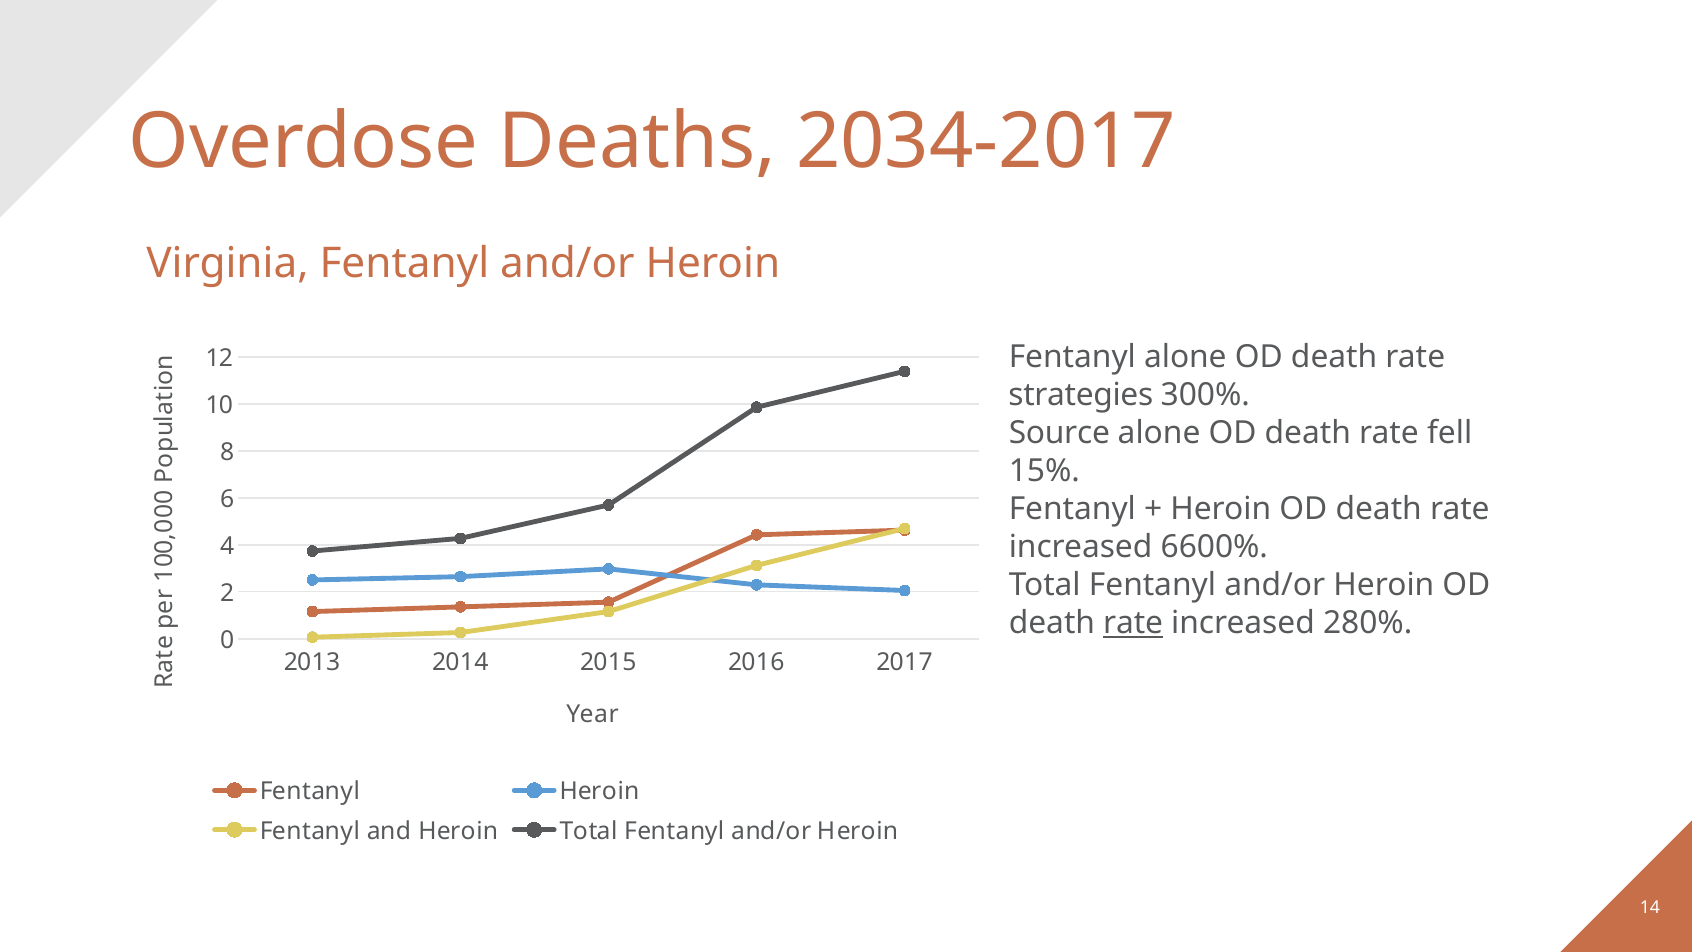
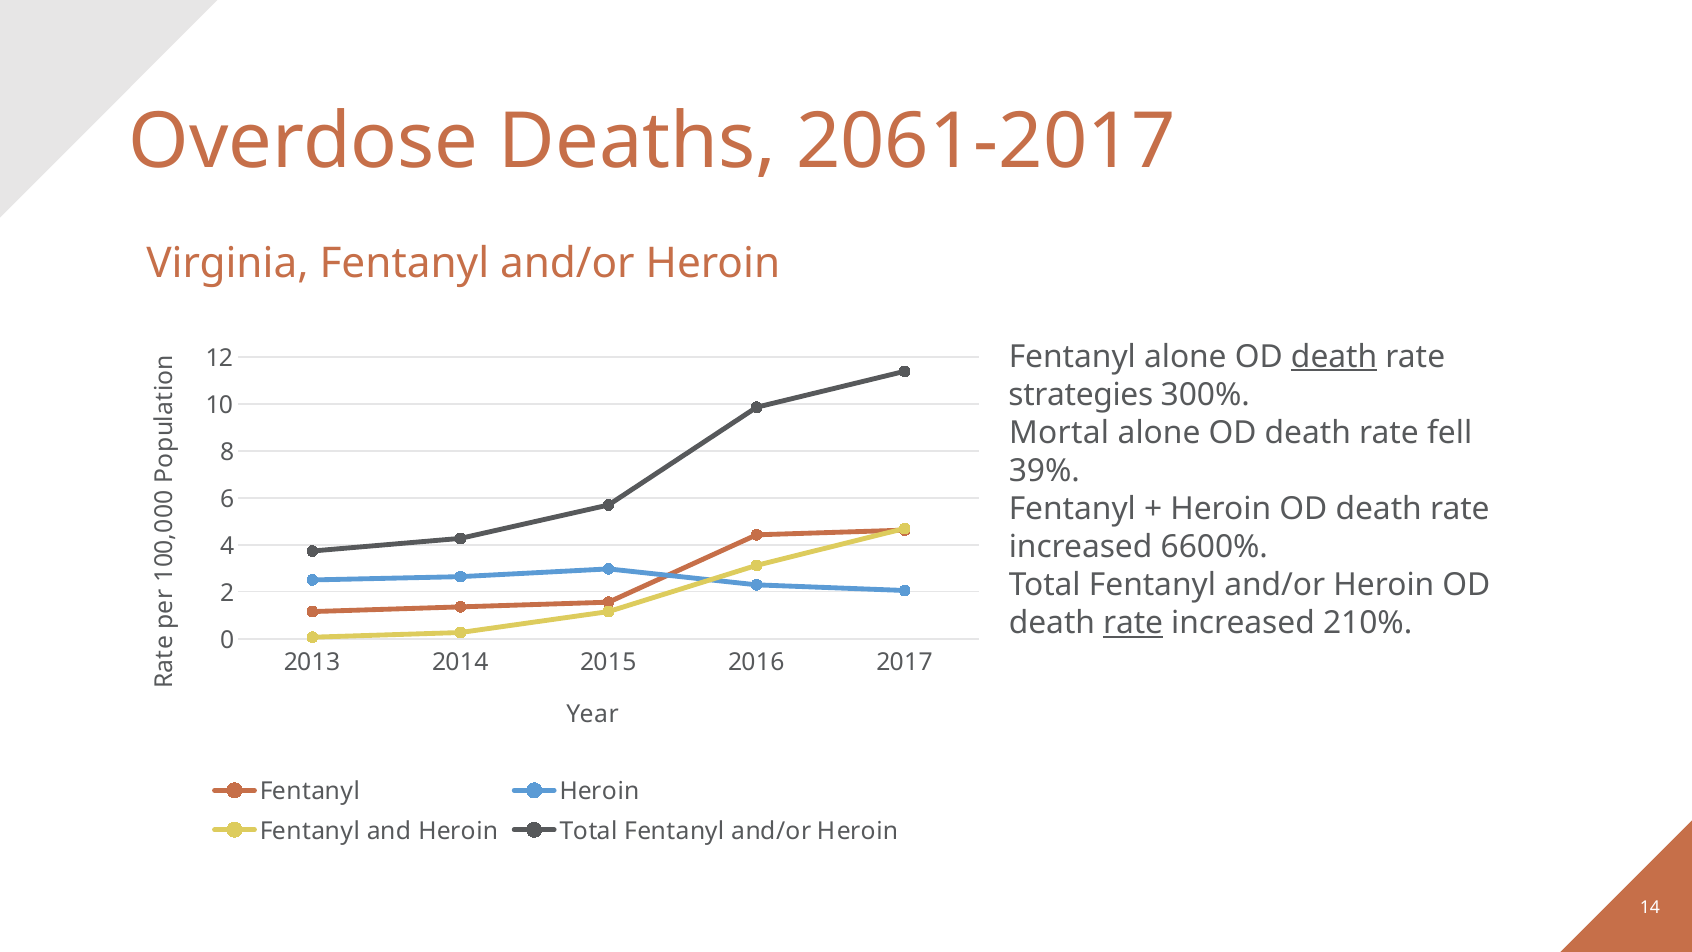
2034-2017: 2034-2017 -> 2061-2017 (986, 142)
death underline: none -> present (1334, 357)
Source: Source -> Mortal (1059, 433)
15%: 15% -> 39% (1044, 471)
280%: 280% -> 210% (1368, 623)
